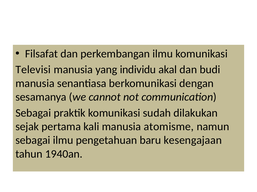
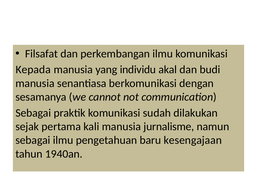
Televisi: Televisi -> Kepada (33, 70)
atomisme: atomisme -> jurnalisme (169, 127)
